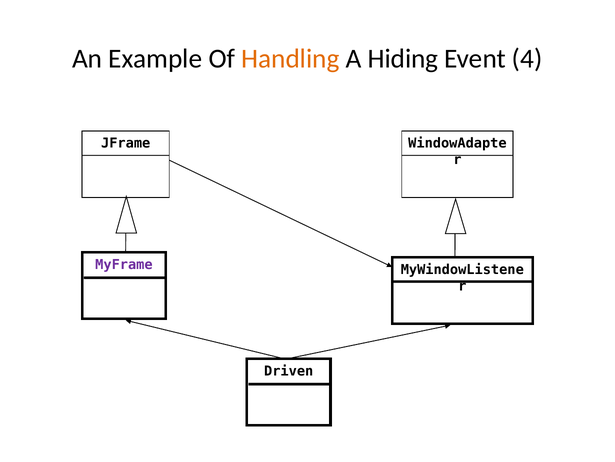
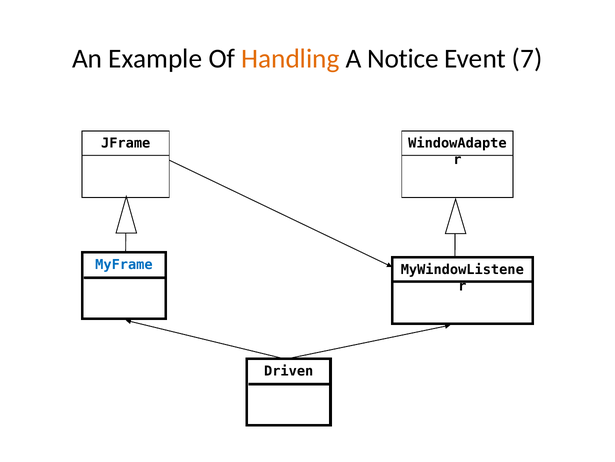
Hiding: Hiding -> Notice (403, 59)
4: 4 -> 7 (527, 59)
MyFrame colour: purple -> blue (124, 264)
